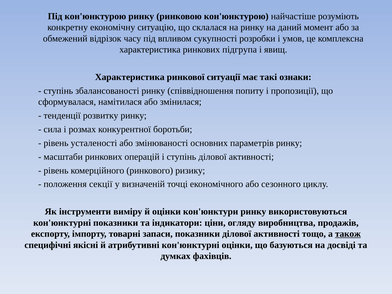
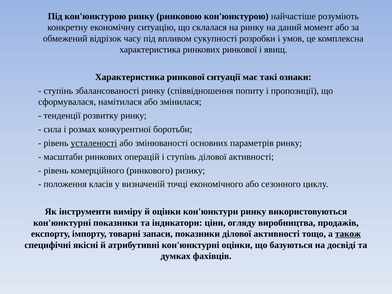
ринкових підгрупа: підгрупа -> ринкової (240, 50)
усталеності underline: none -> present (94, 143)
секції: секції -> класів (101, 184)
